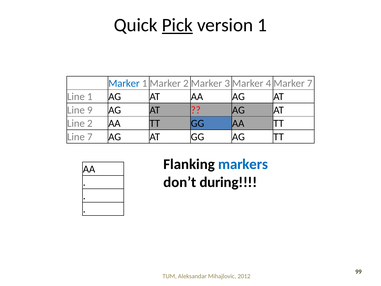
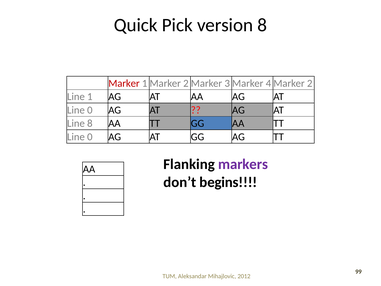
Pick underline: present -> none (177, 25)
version 1: 1 -> 8 (262, 25)
Marker colour: blue -> red (124, 83)
7: 7 -> 2 (310, 83)
9: 9 -> 0 (90, 110)
Line 2: 2 -> 8 (90, 123)
7: 7 -> 0 (90, 137)
markers colour: blue -> purple (243, 164)
during: during -> begins (228, 182)
